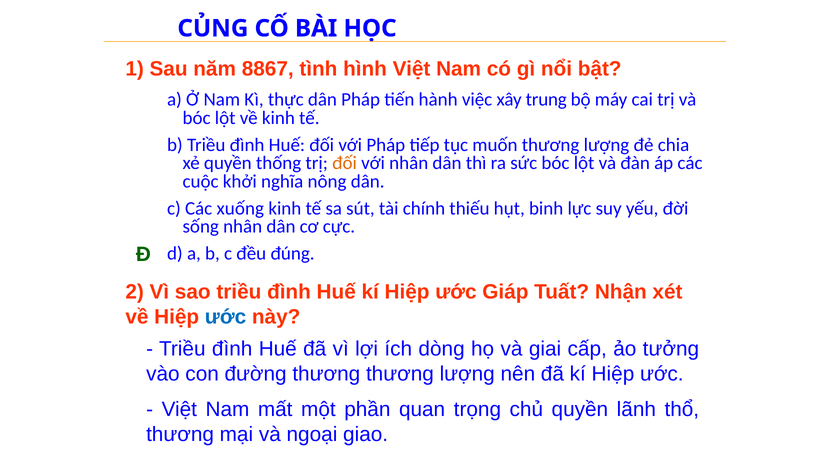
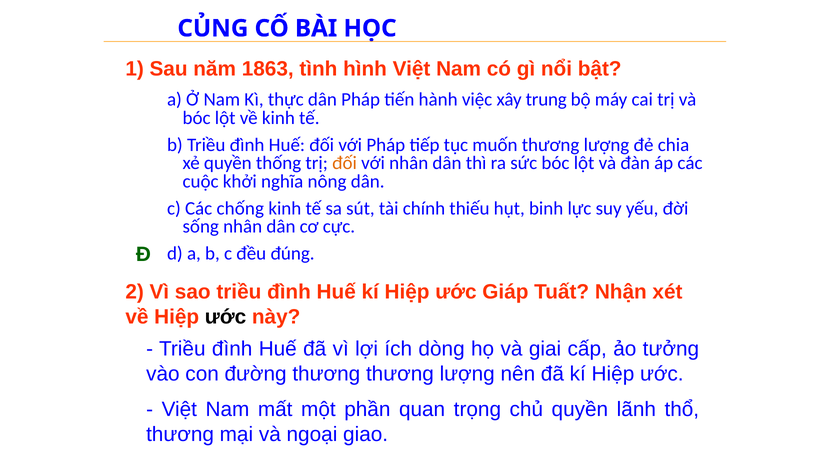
8867: 8867 -> 1863 (268, 69)
xuống: xuống -> chống (240, 208)
ước colour: blue -> black (226, 317)
